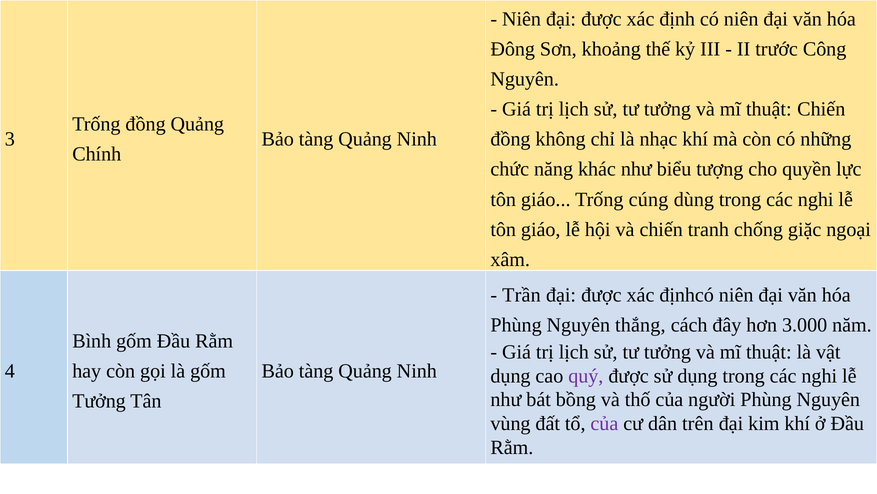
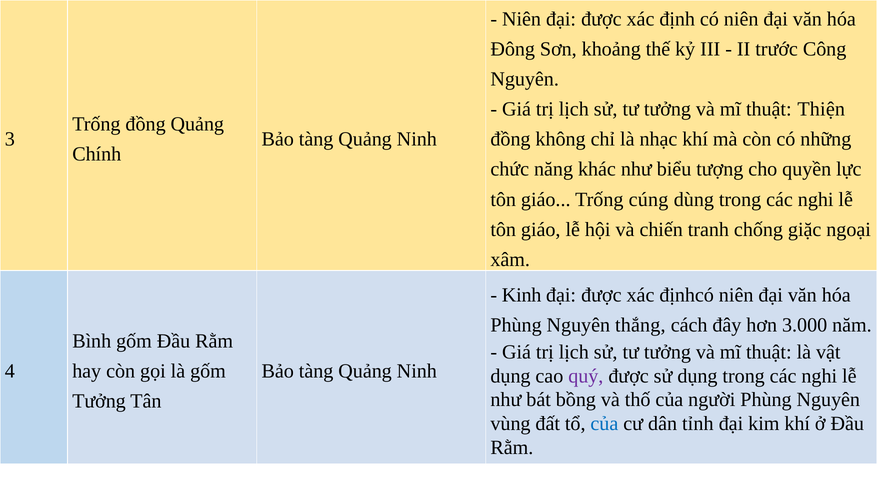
thuật Chiến: Chiến -> Thiện (821, 109)
Trần: Trần -> Kinh (522, 294)
của colour: purple -> blue (604, 423)
trên: trên -> tỉnh (698, 423)
